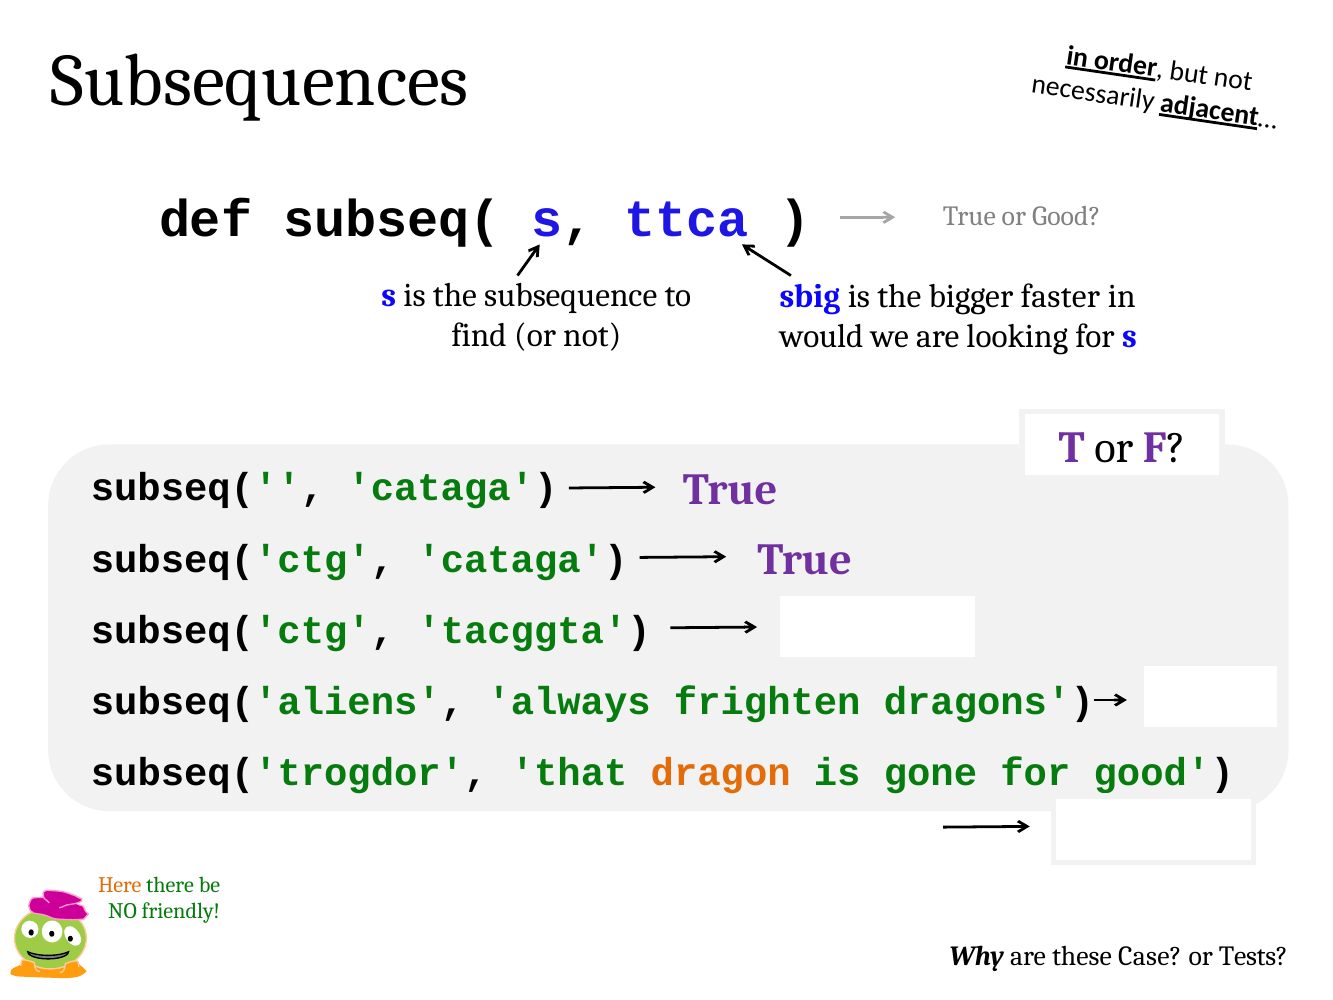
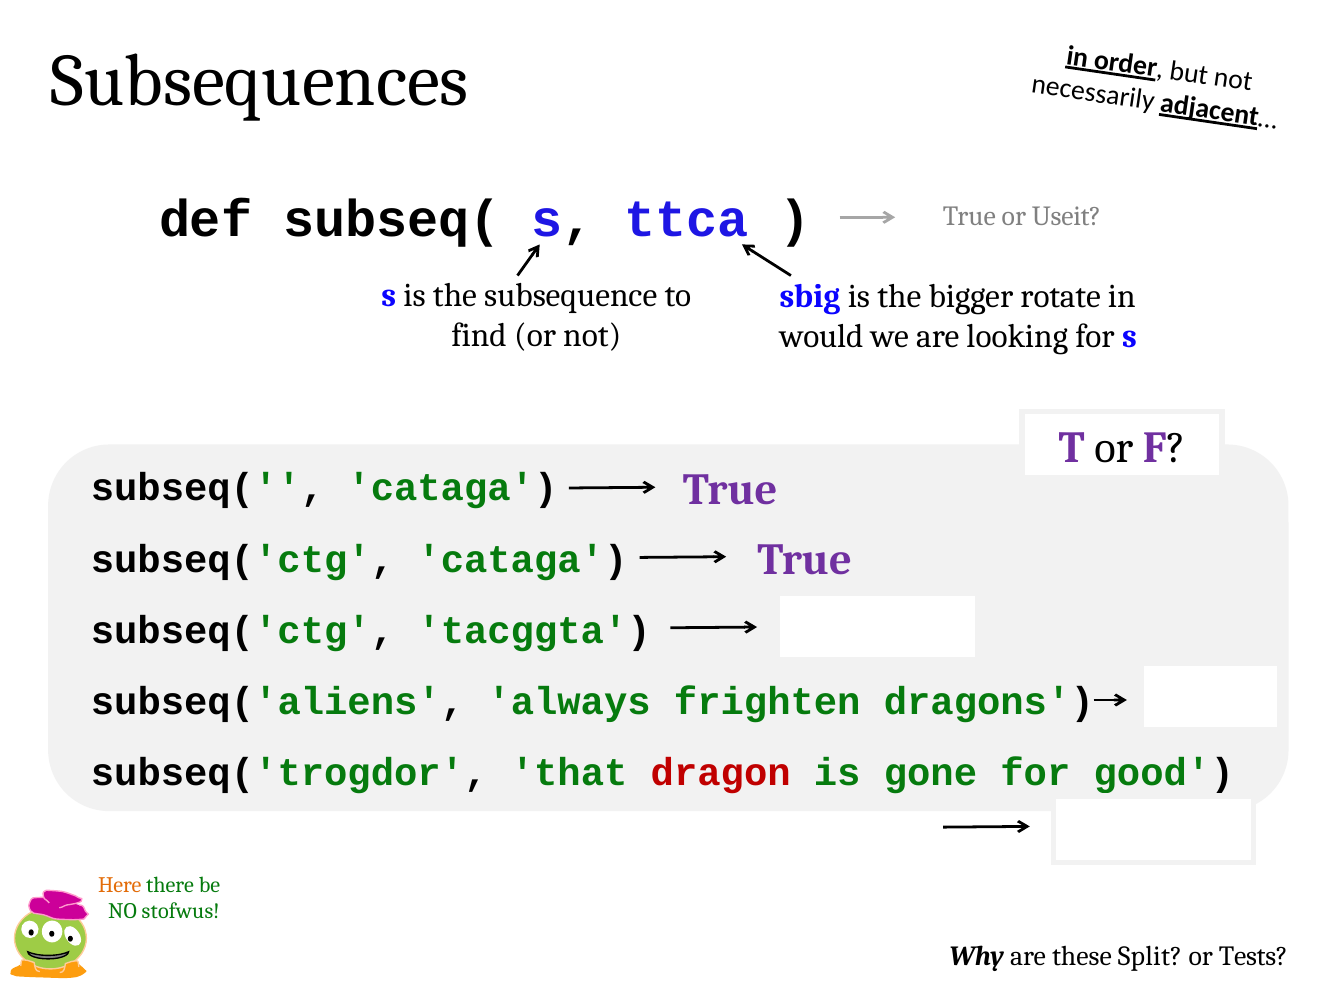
or Good: Good -> Useit (1067, 216)
faster: faster -> rotate (1061, 296)
dragon colour: orange -> red (721, 772)
friendly: friendly -> stofwus (181, 911)
Case: Case -> Split (1150, 956)
